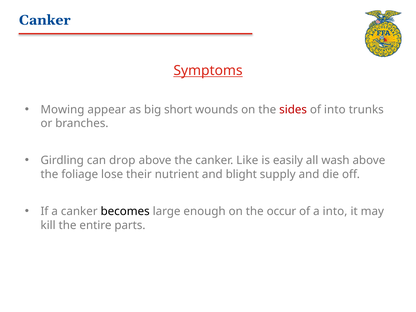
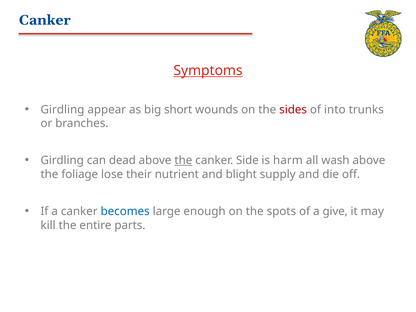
Mowing: Mowing -> Girdling (62, 110)
drop: drop -> dead (122, 160)
the underline: none -> present (183, 160)
Like: Like -> Side (247, 160)
easily: easily -> harm (288, 160)
becomes colour: black -> blue (125, 211)
occur: occur -> spots (281, 211)
a into: into -> give (335, 211)
